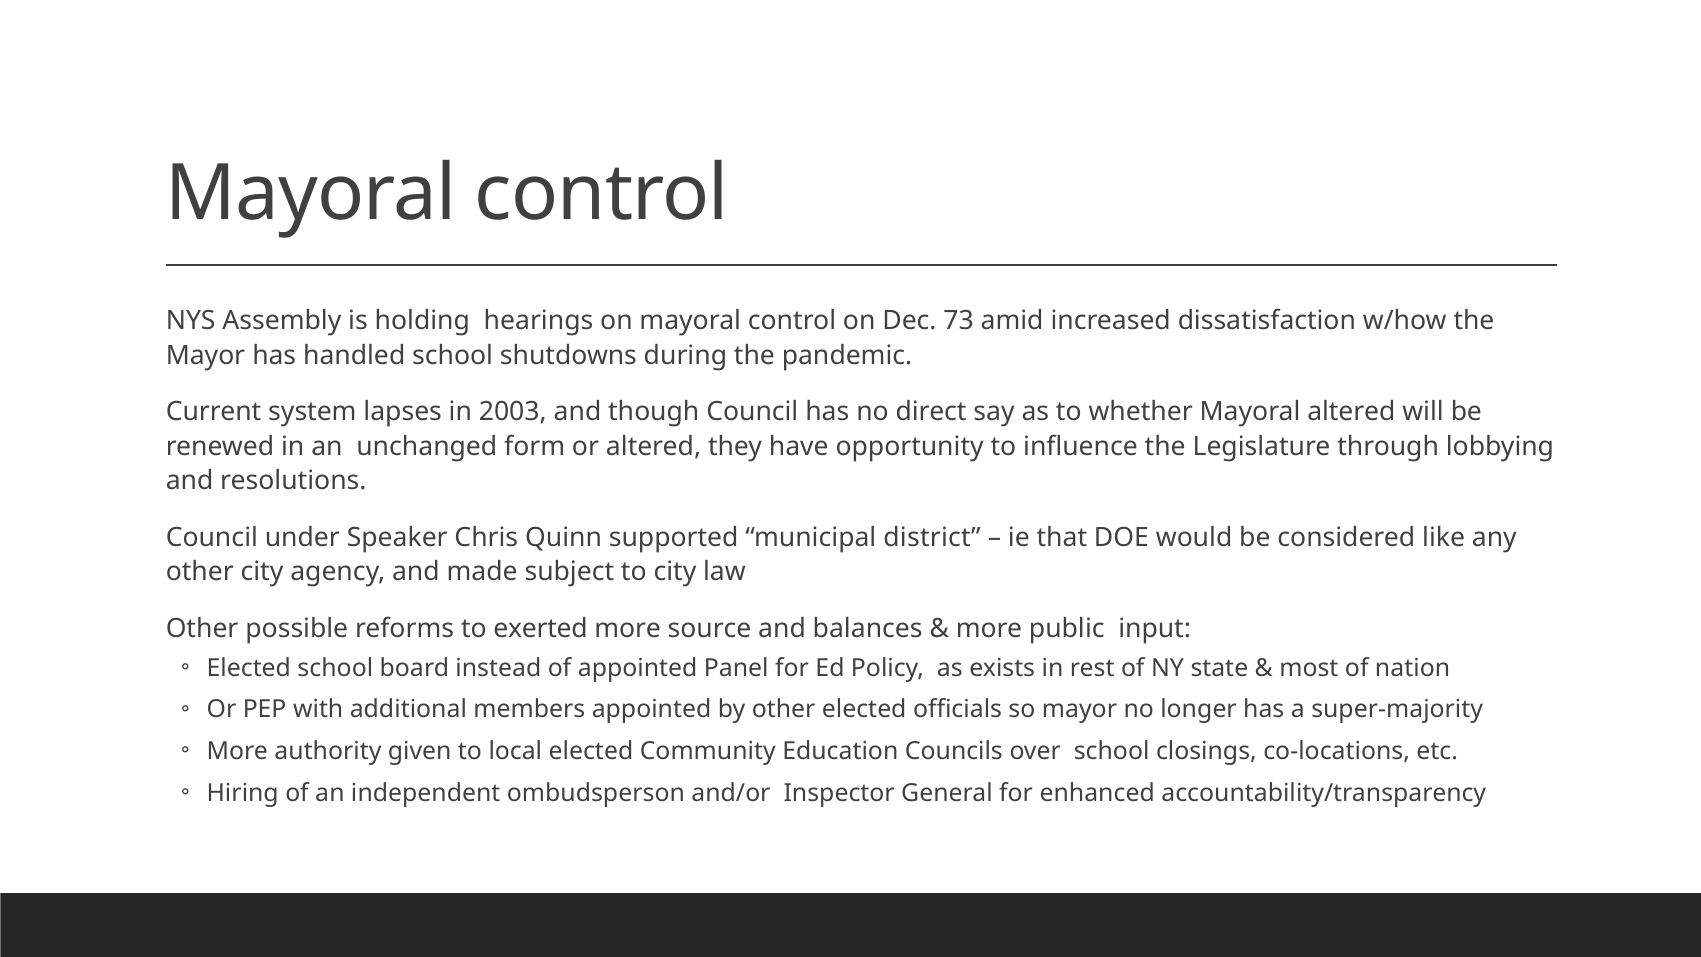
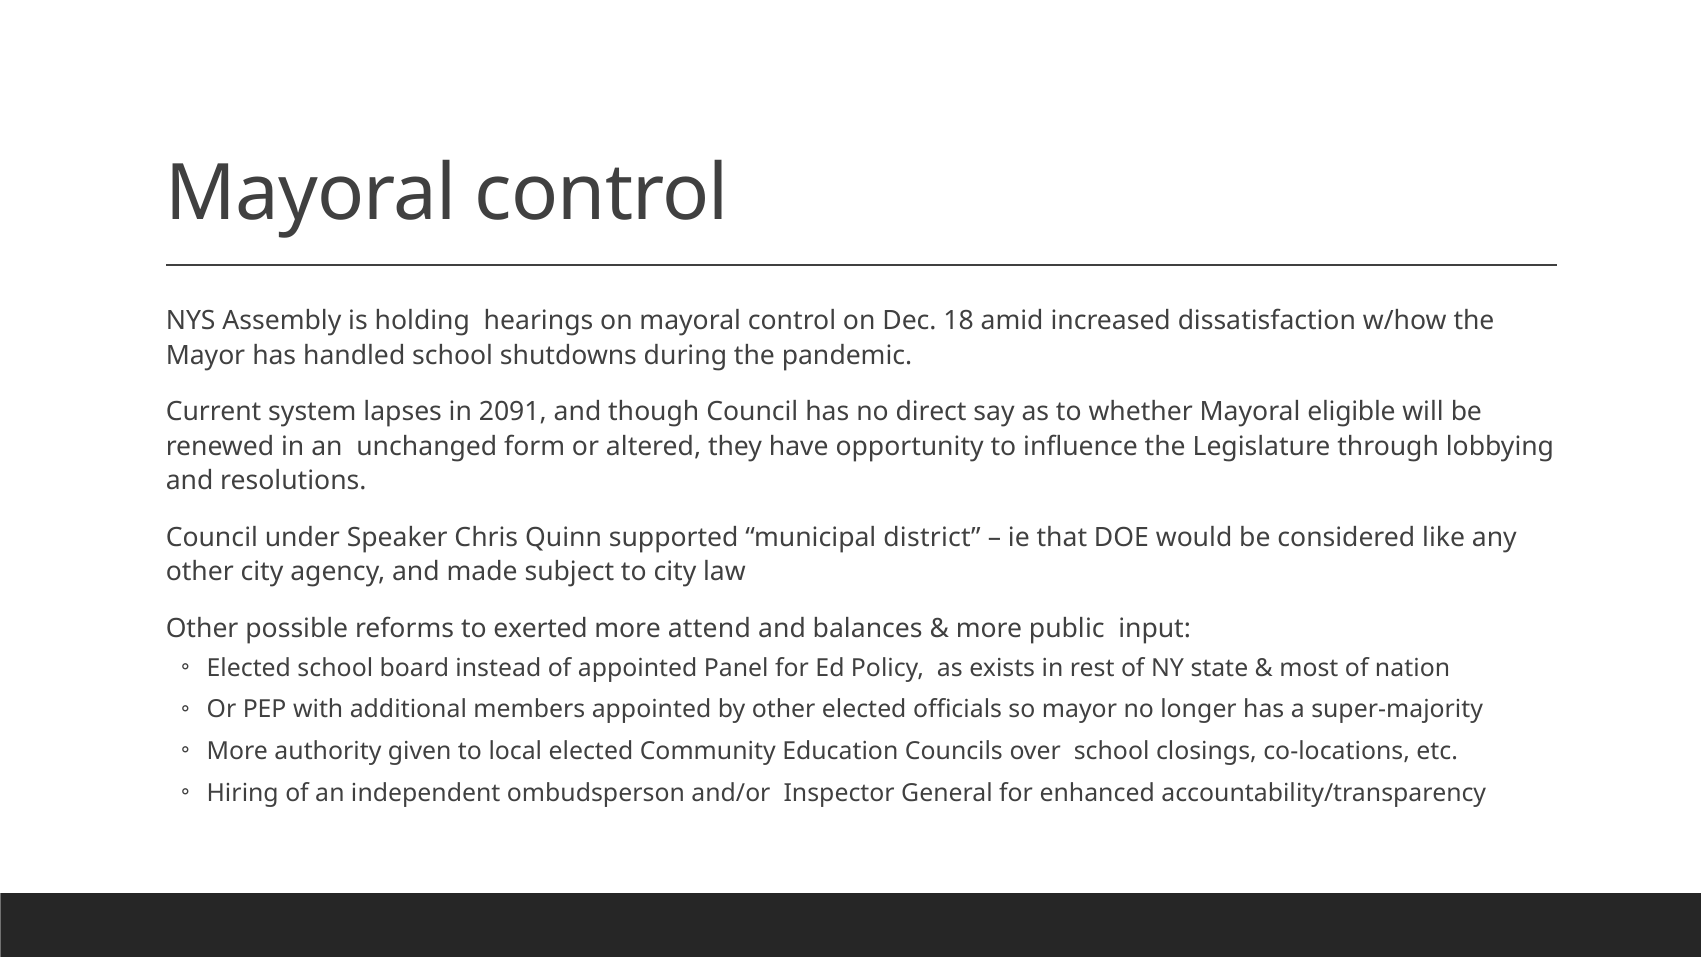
73: 73 -> 18 (959, 321)
2003: 2003 -> 2091 (513, 412)
Mayoral altered: altered -> eligible (1351, 412)
source: source -> attend (709, 628)
